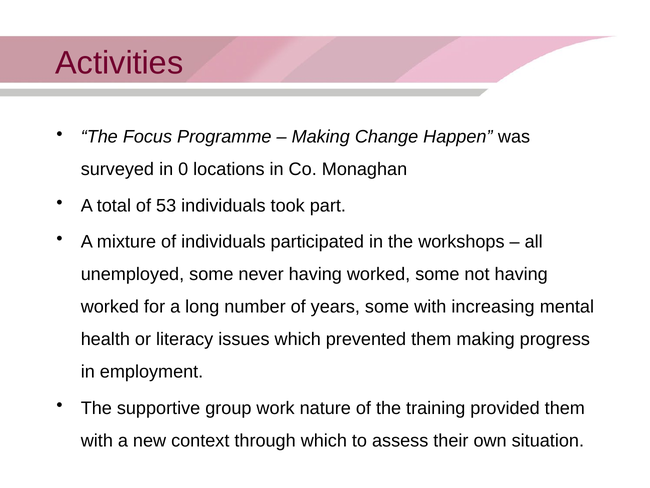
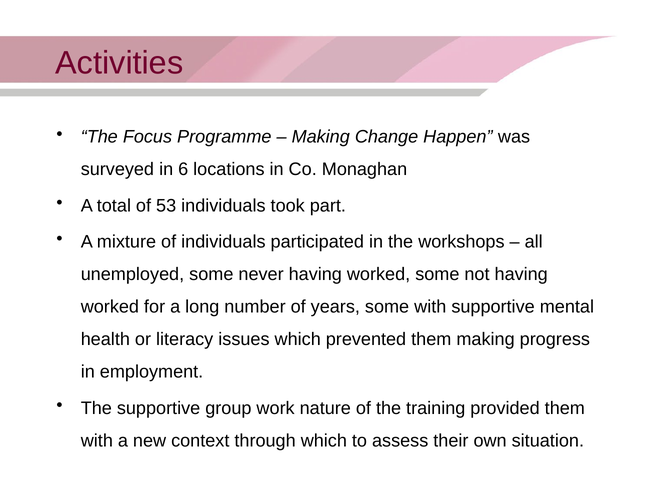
0: 0 -> 6 (183, 169)
with increasing: increasing -> supportive (493, 307)
